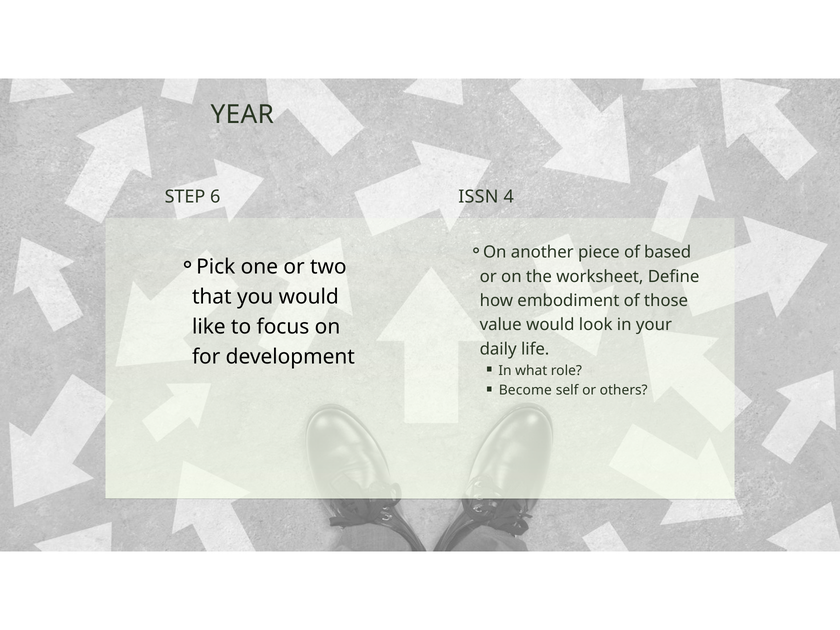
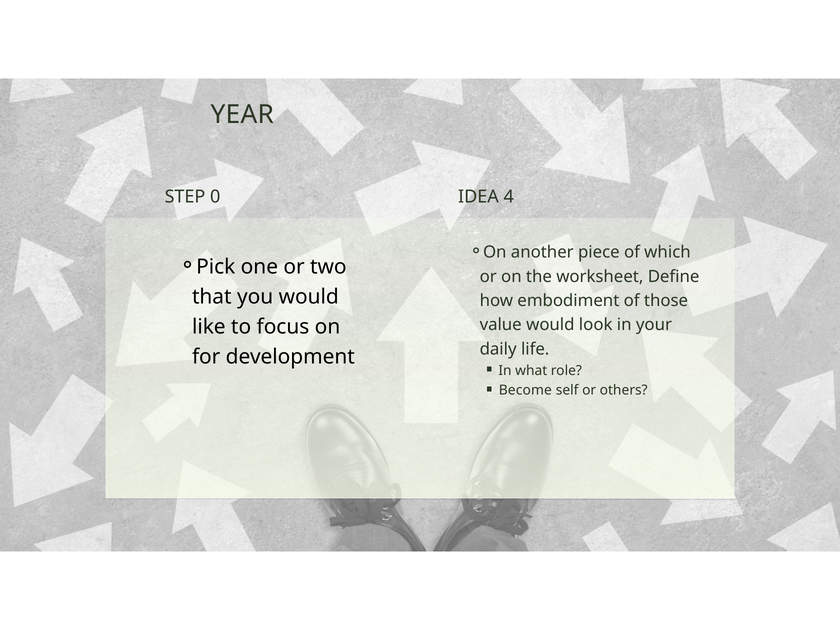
6: 6 -> 0 (215, 197)
ISSN: ISSN -> IDEA (478, 197)
based: based -> which (668, 252)
